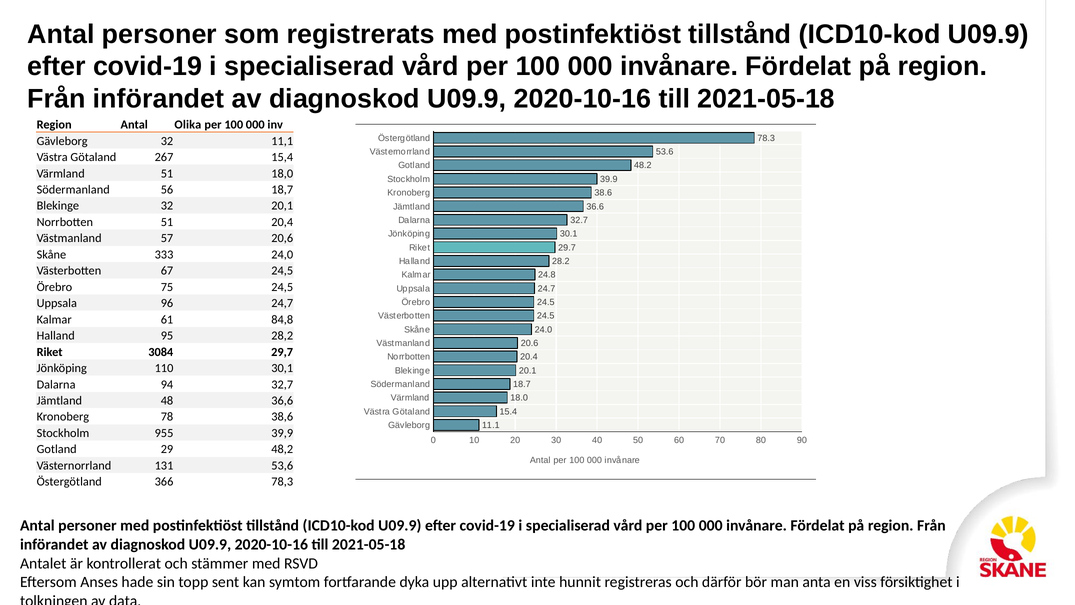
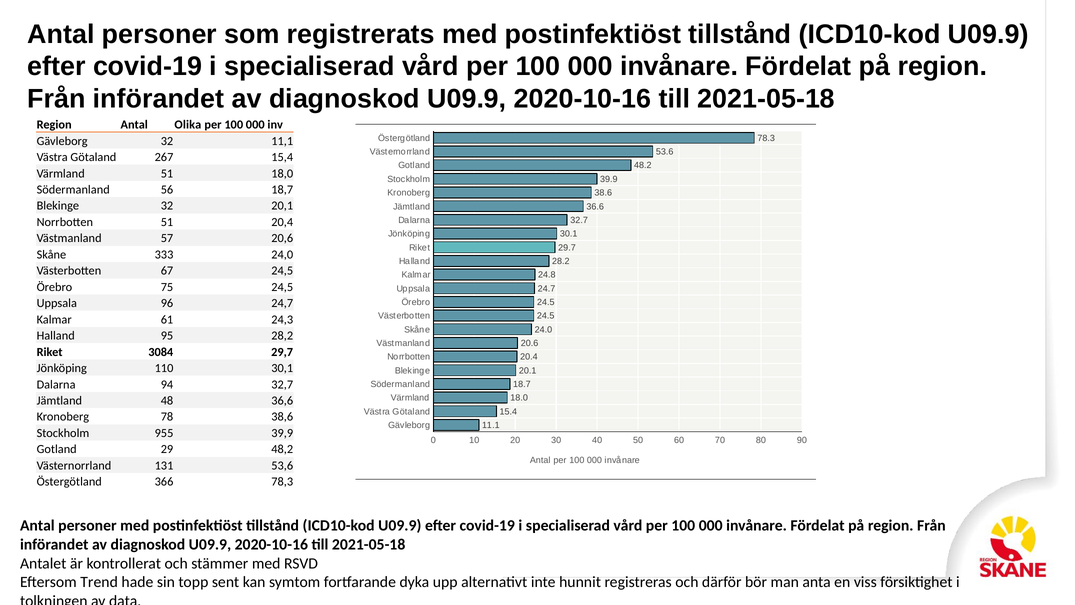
84,8: 84,8 -> 24,3 (282, 319)
Anses: Anses -> Trend (99, 582)
